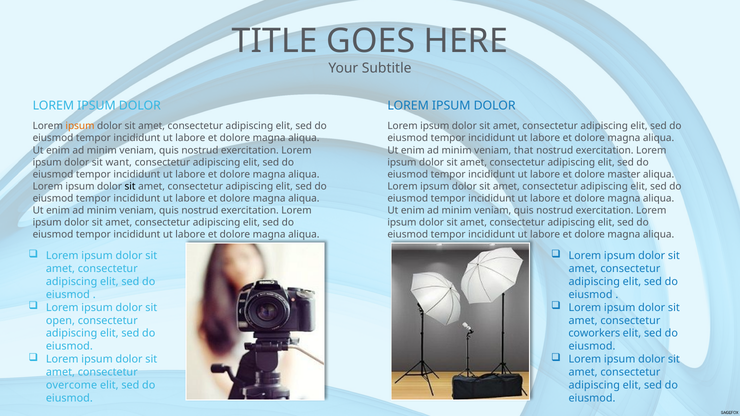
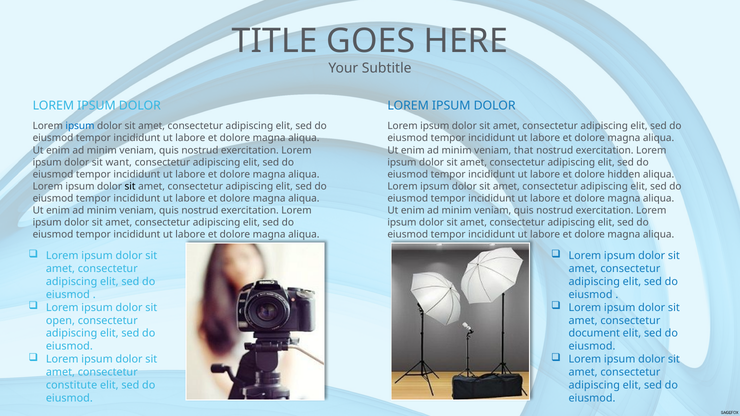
ipsum colour: orange -> blue (80, 126)
master: master -> hidden (624, 174)
coworkers: coworkers -> document (594, 334)
overcome: overcome -> constitute (72, 385)
